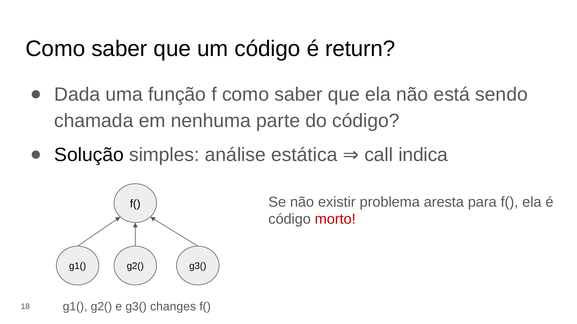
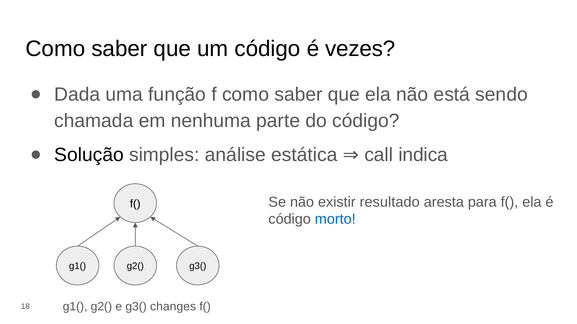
return: return -> vezes (360, 49)
problema: problema -> resultado (390, 202)
morto colour: red -> blue (335, 220)
